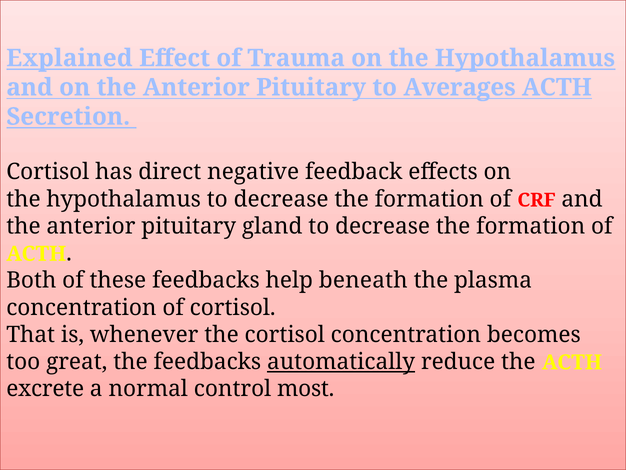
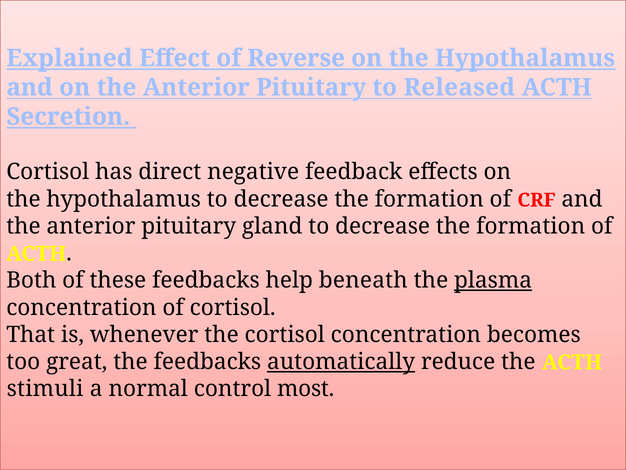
Trauma: Trauma -> Reverse (296, 58)
Averages: Averages -> Released (459, 87)
plasma underline: none -> present (493, 280)
excrete: excrete -> stimuli (45, 389)
